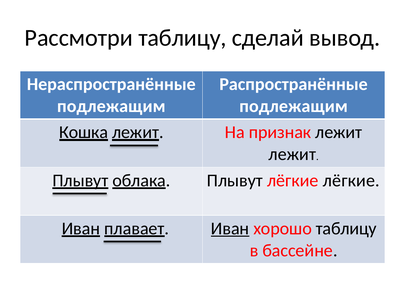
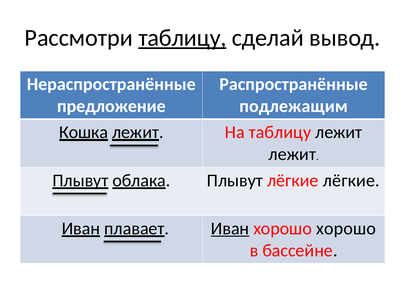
таблицу underline: none -> present (182, 38)
подлежащим: подлежащим -> предложение (111, 106)
На признак: признак -> таблицу (280, 132)
хорошо таблицу: таблицу -> хорошо (346, 228)
